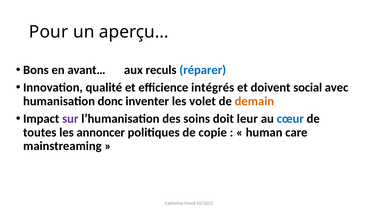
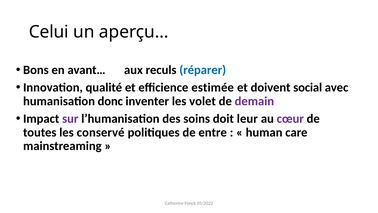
Pour: Pour -> Celui (49, 32)
intégrés: intégrés -> estimée (213, 87)
demain colour: orange -> purple (254, 101)
cœur colour: blue -> purple (290, 119)
annoncer: annoncer -> conservé (101, 132)
copie: copie -> entre (213, 132)
